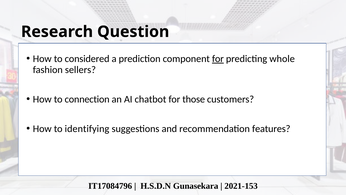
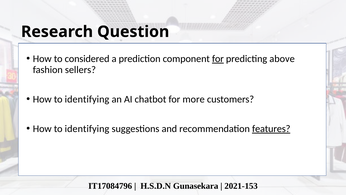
whole: whole -> above (282, 59)
connection: connection -> identifying (87, 99)
those: those -> more (194, 99)
features underline: none -> present (271, 129)
